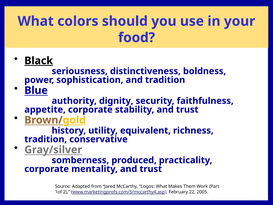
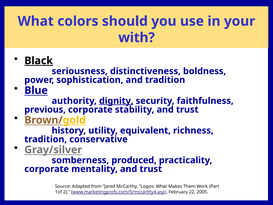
food: food -> with (137, 38)
dignity underline: none -> present (116, 101)
appetite: appetite -> previous (45, 109)
